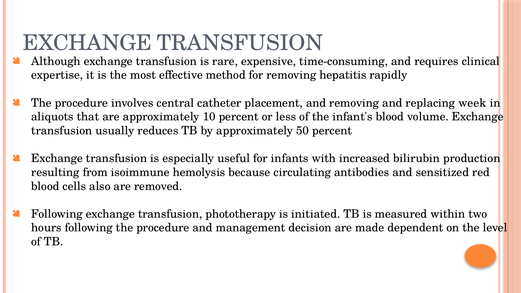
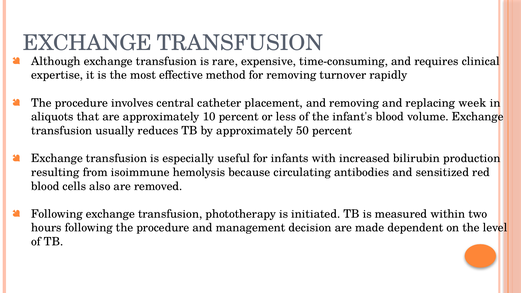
hepatitis: hepatitis -> turnover (343, 75)
